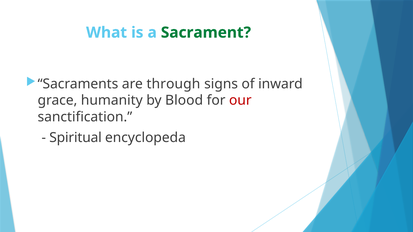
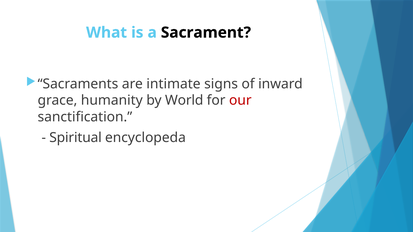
Sacrament colour: green -> black (206, 33)
through: through -> intimate (173, 84)
Blood: Blood -> World (184, 101)
